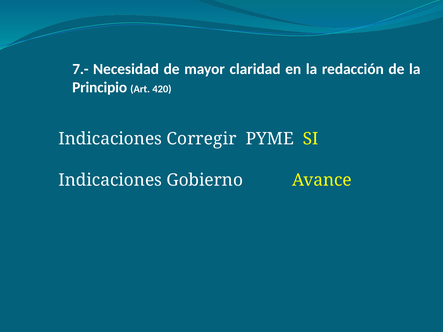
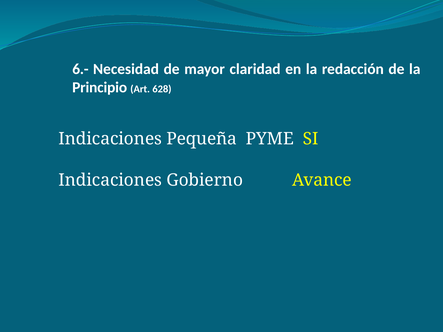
7.-: 7.- -> 6.- (80, 69)
420: 420 -> 628 (162, 89)
Corregir: Corregir -> Pequeña (202, 139)
